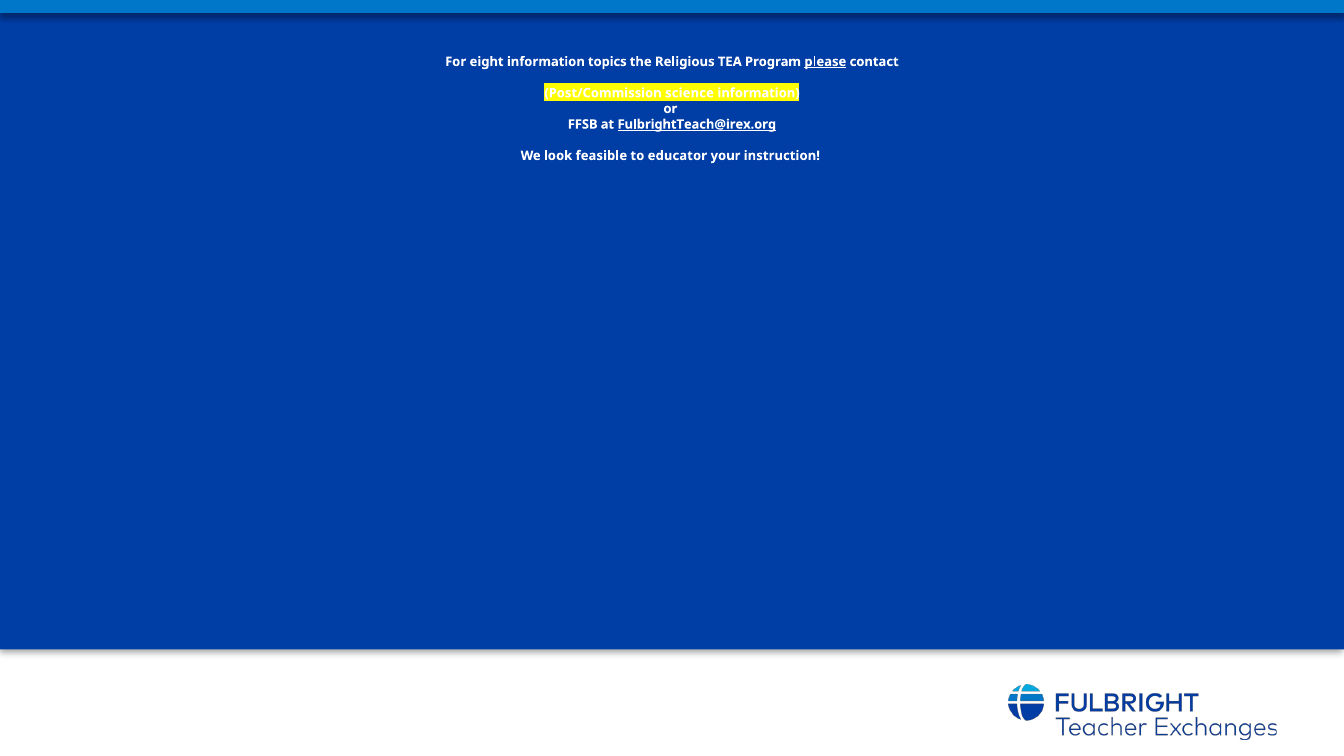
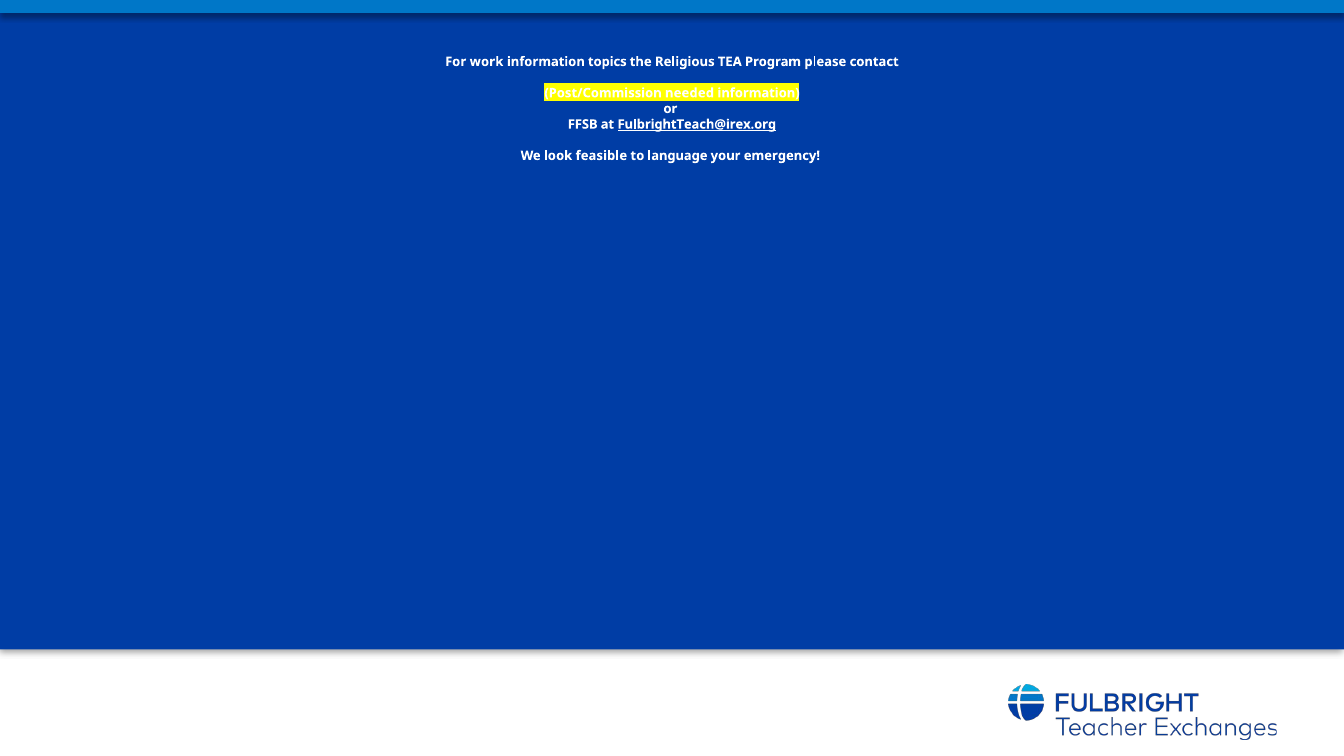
eight: eight -> work (487, 62)
please underline: present -> none (825, 62)
science: science -> needed (689, 93)
educator: educator -> language (677, 156)
instruction: instruction -> emergency (782, 156)
